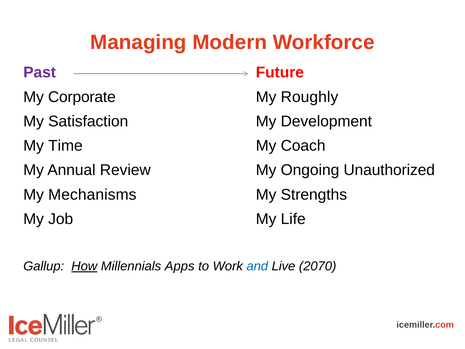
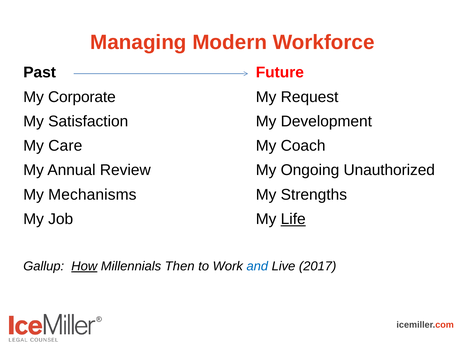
Past colour: purple -> black (40, 72)
Roughly: Roughly -> Request (310, 97)
Time: Time -> Care (65, 146)
Life underline: none -> present (293, 219)
Apps: Apps -> Then (180, 266)
2070: 2070 -> 2017 (318, 266)
